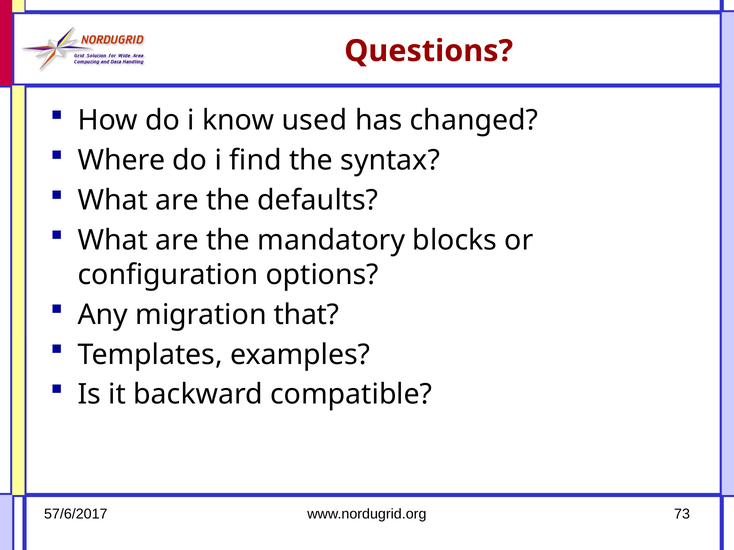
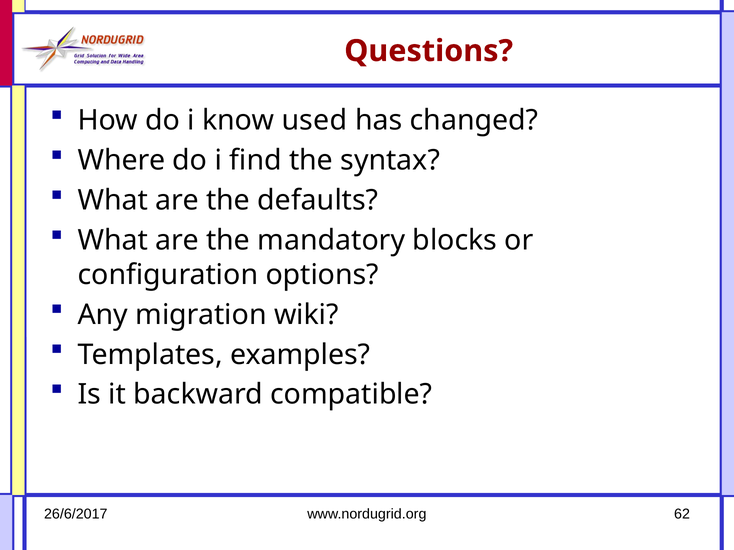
that: that -> wiki (306, 315)
57/6/2017: 57/6/2017 -> 26/6/2017 (76, 515)
73: 73 -> 62 (682, 515)
